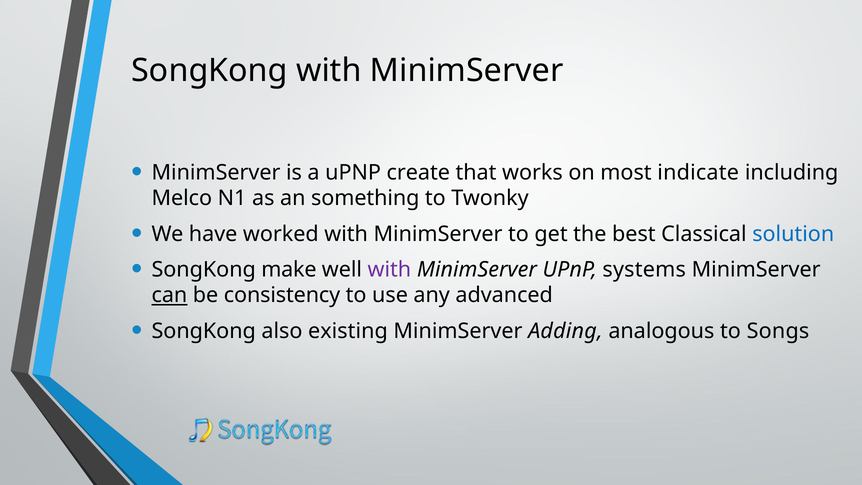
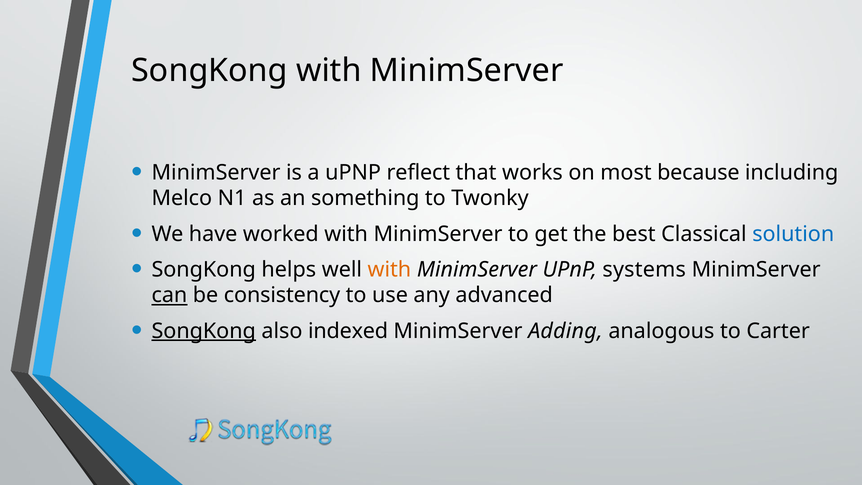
create: create -> reflect (418, 172)
indicate: indicate -> because (698, 172)
make: make -> helps (289, 269)
with colour: purple -> orange (389, 269)
SongKong underline: none -> present (204, 331)
existing: existing -> indexed (348, 331)
Songs: Songs -> Carter (778, 331)
